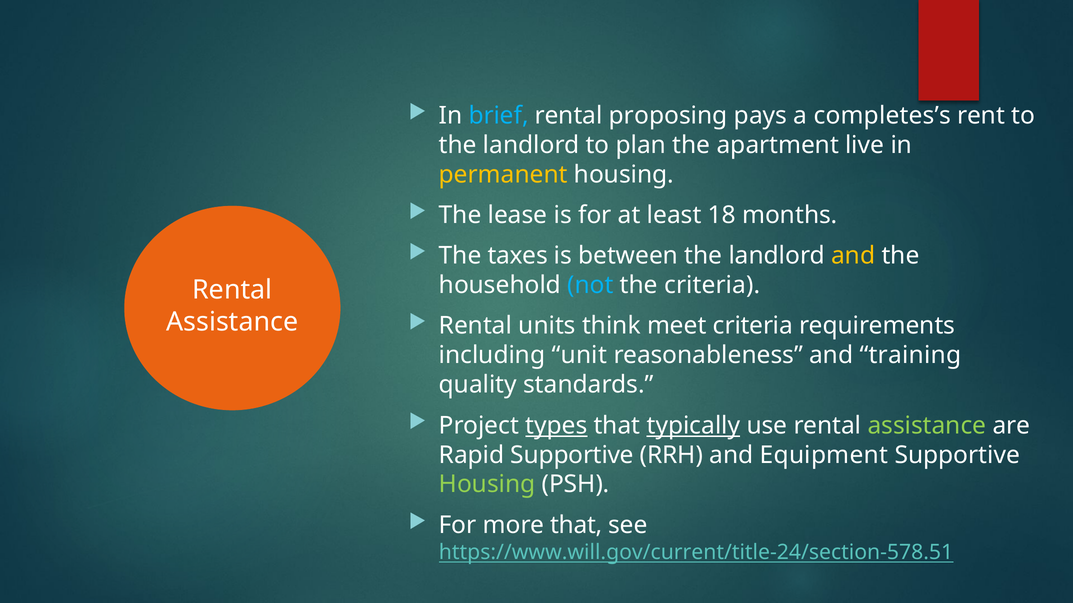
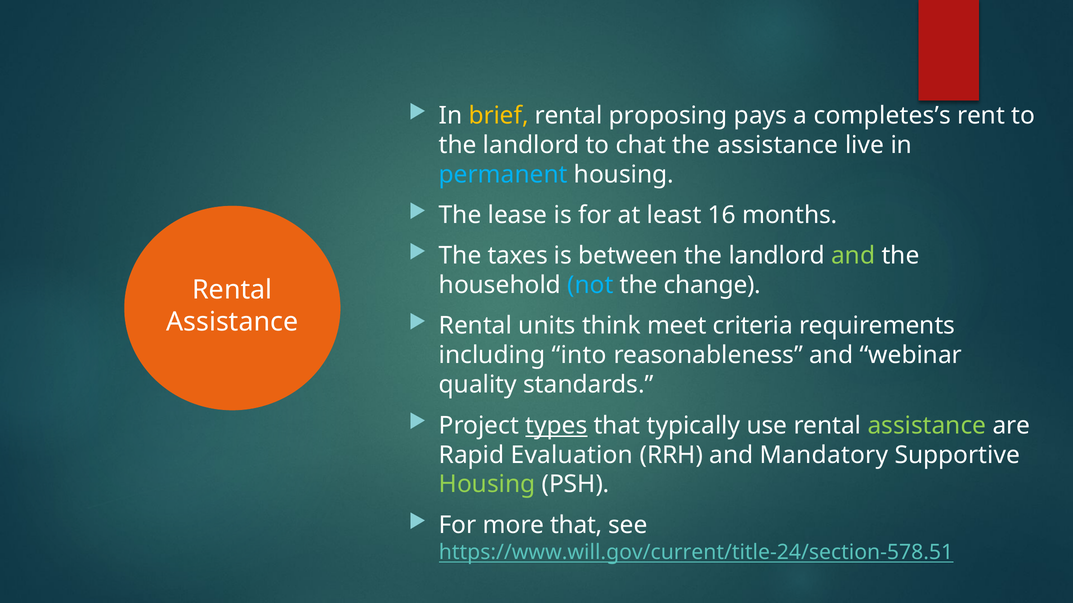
brief colour: light blue -> yellow (499, 116)
plan: plan -> chat (641, 145)
the apartment: apartment -> assistance (778, 145)
permanent colour: yellow -> light blue (503, 175)
18: 18 -> 16 (722, 215)
and colour: yellow -> light green (853, 256)
the criteria: criteria -> change (712, 285)
unit: unit -> into (579, 356)
training: training -> webinar (911, 356)
typically underline: present -> none (693, 426)
Rapid Supportive: Supportive -> Evaluation (572, 455)
Equipment: Equipment -> Mandatory (824, 455)
